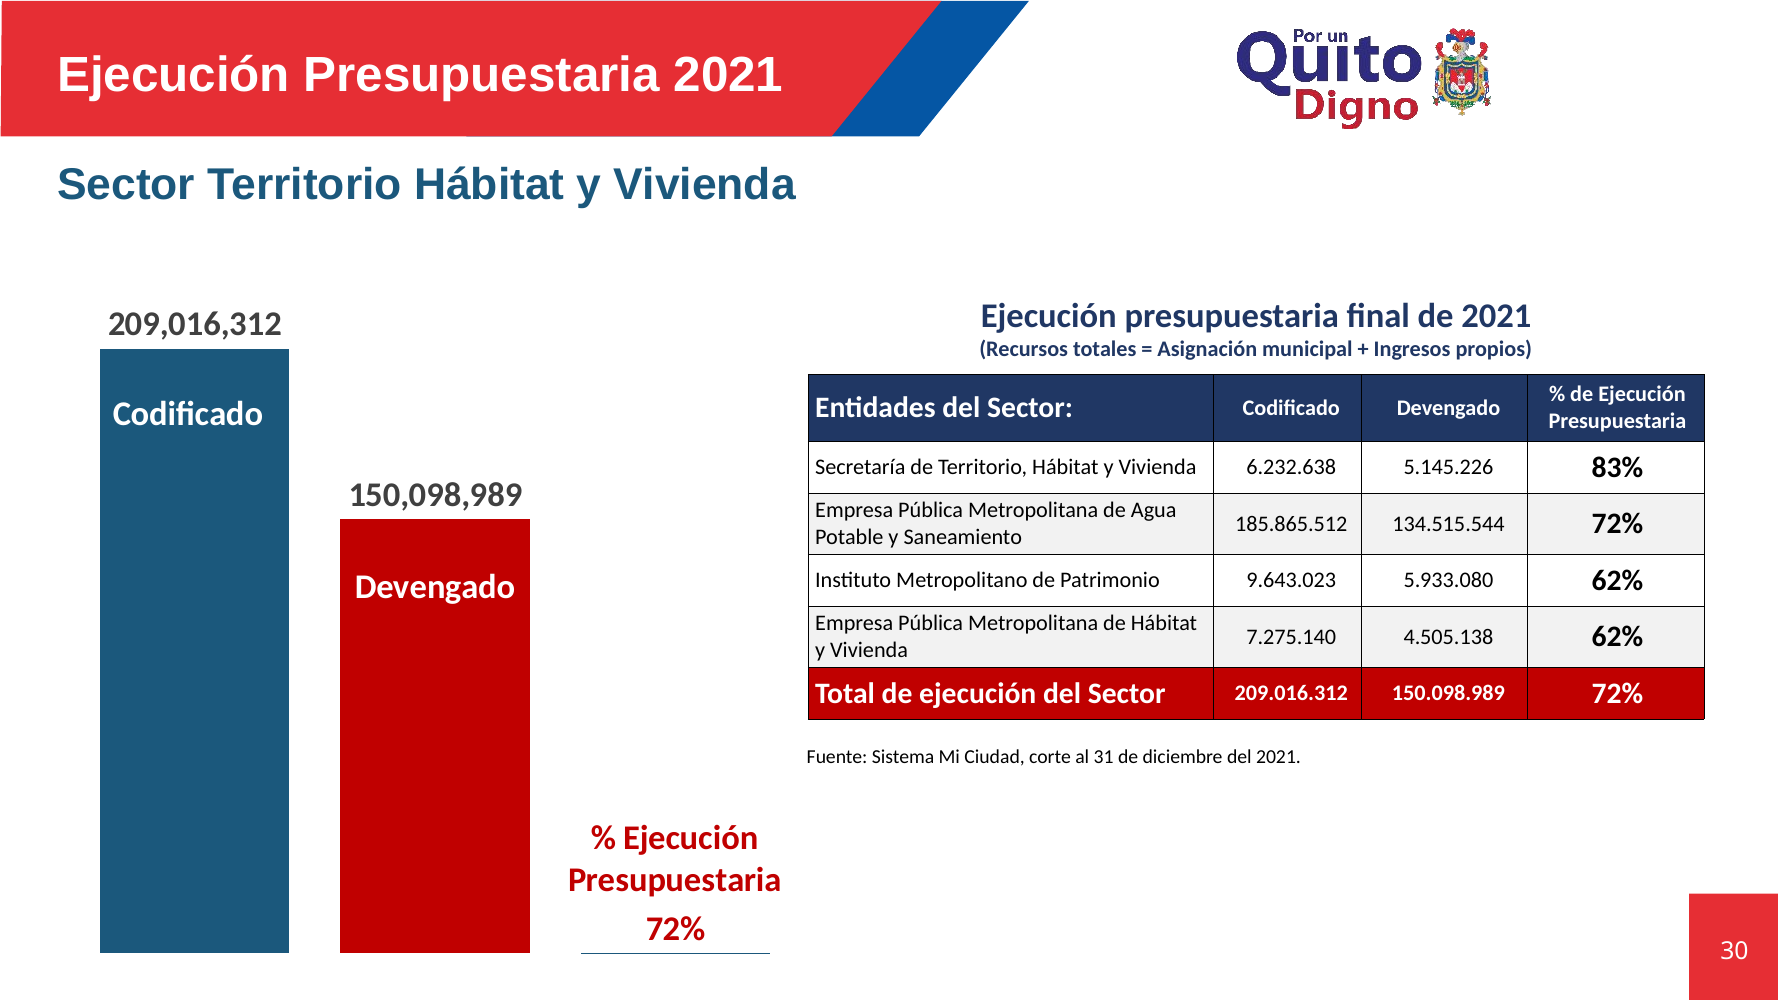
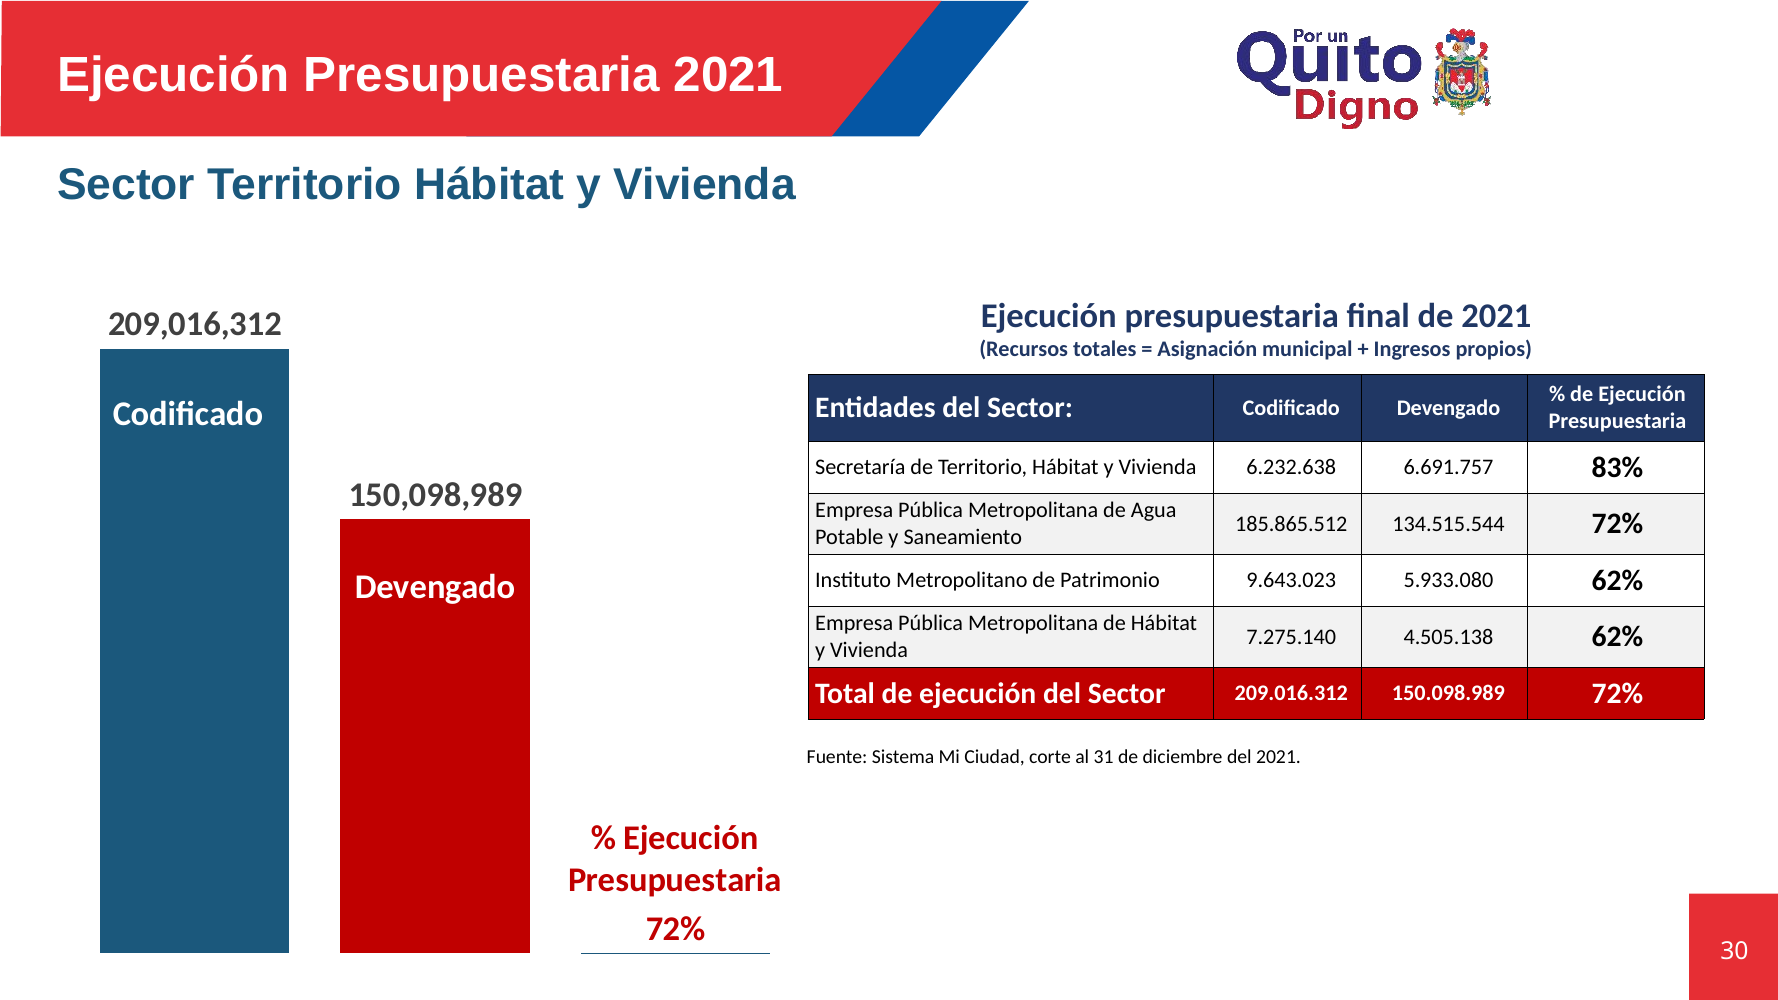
5.145.226: 5.145.226 -> 6.691.757 (1448, 467)
